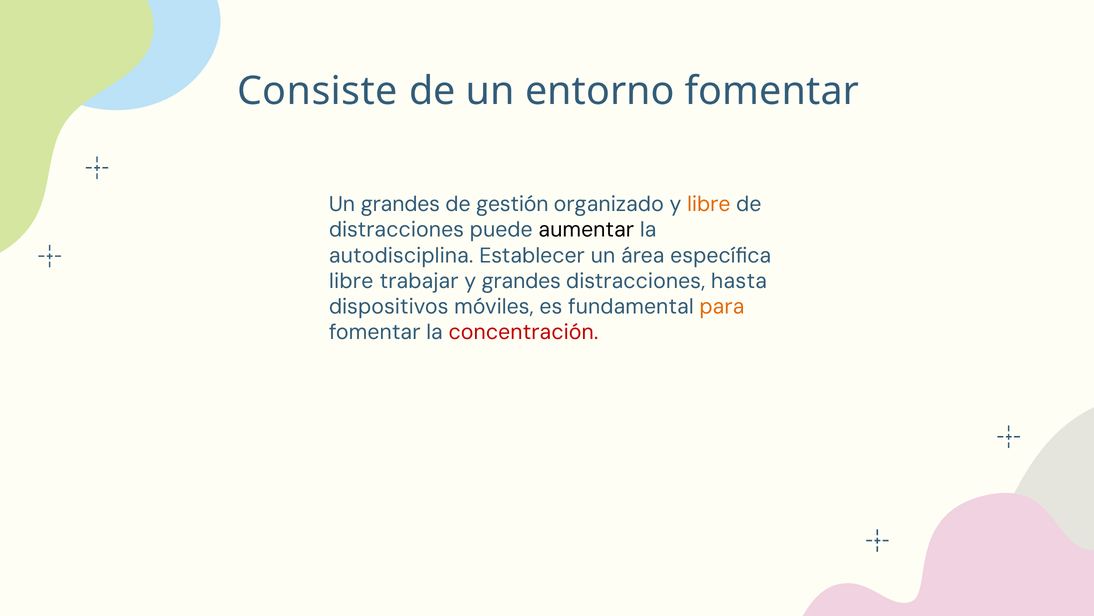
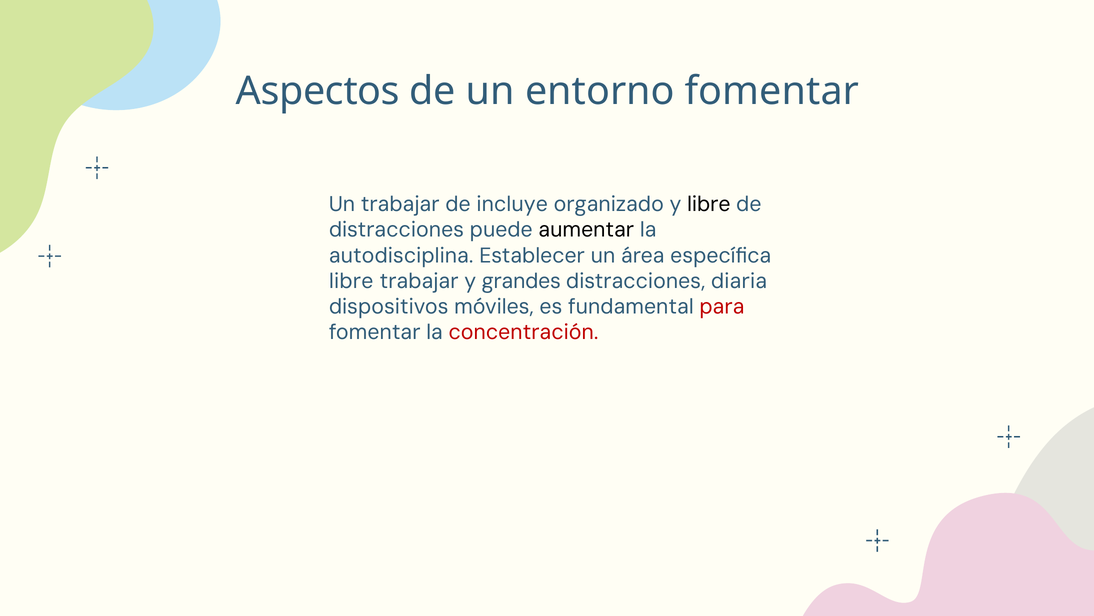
Consiste: Consiste -> Aspectos (318, 91)
Un grandes: grandes -> trabajar (400, 204)
gestión: gestión -> incluye (512, 204)
libre colour: orange -> black (709, 204)
hasta: hasta -> diaria (739, 281)
para colour: orange -> red (722, 306)
